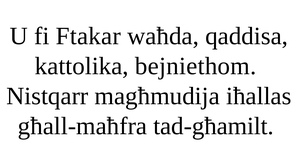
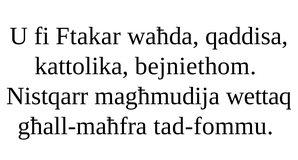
iħallas: iħallas -> wettaq (259, 96)
tad-għamilt: tad-għamilt -> tad-fommu (213, 127)
